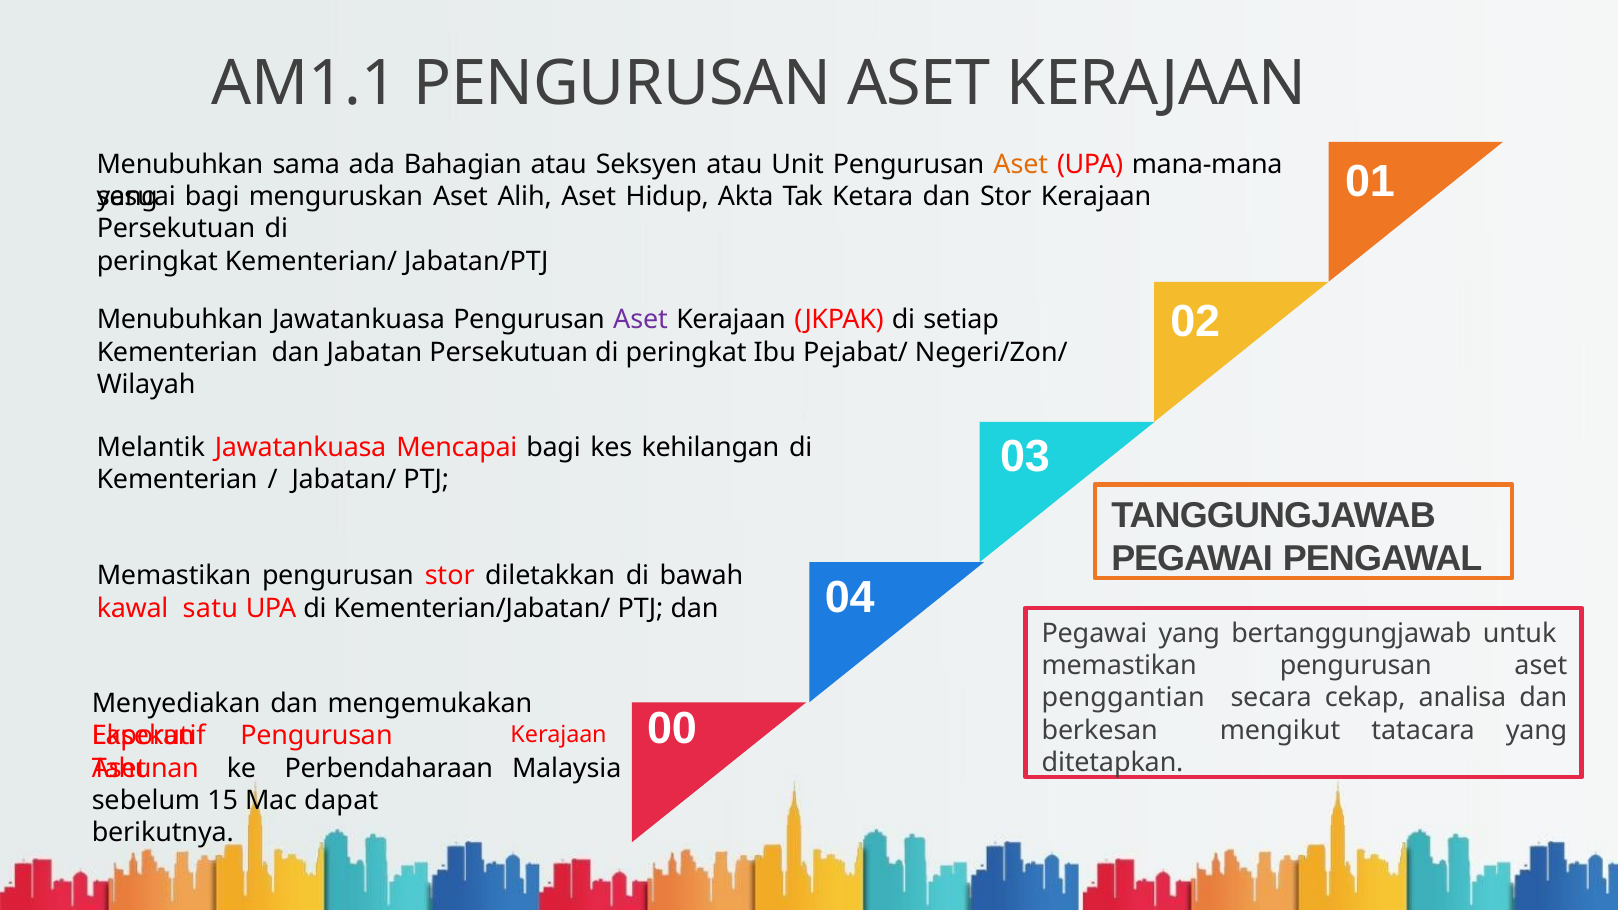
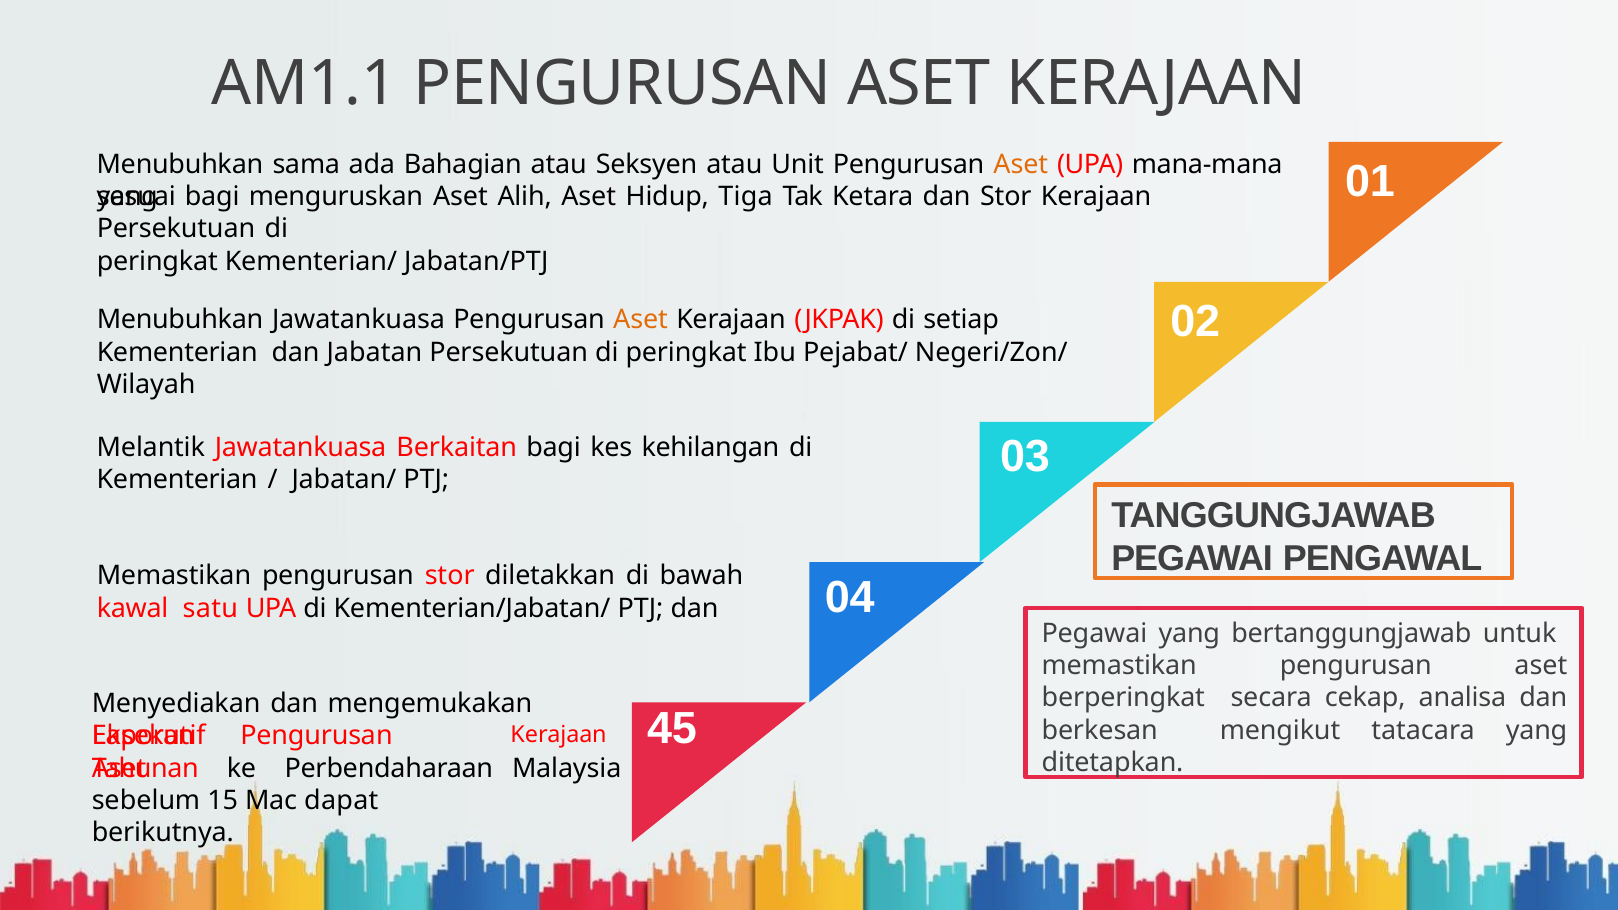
Akta: Akta -> Tiga (746, 197)
Aset colour: purple -> orange (641, 320)
Mencapai: Mencapai -> Berkaitan (457, 447)
penggantian: penggantian -> berperingkat (1123, 698)
00: 00 -> 45 (672, 729)
